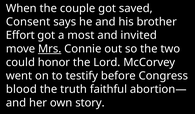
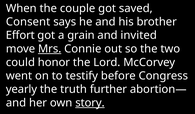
most: most -> grain (81, 35)
blood: blood -> yearly (22, 89)
faithful: faithful -> further (108, 89)
story underline: none -> present (90, 103)
